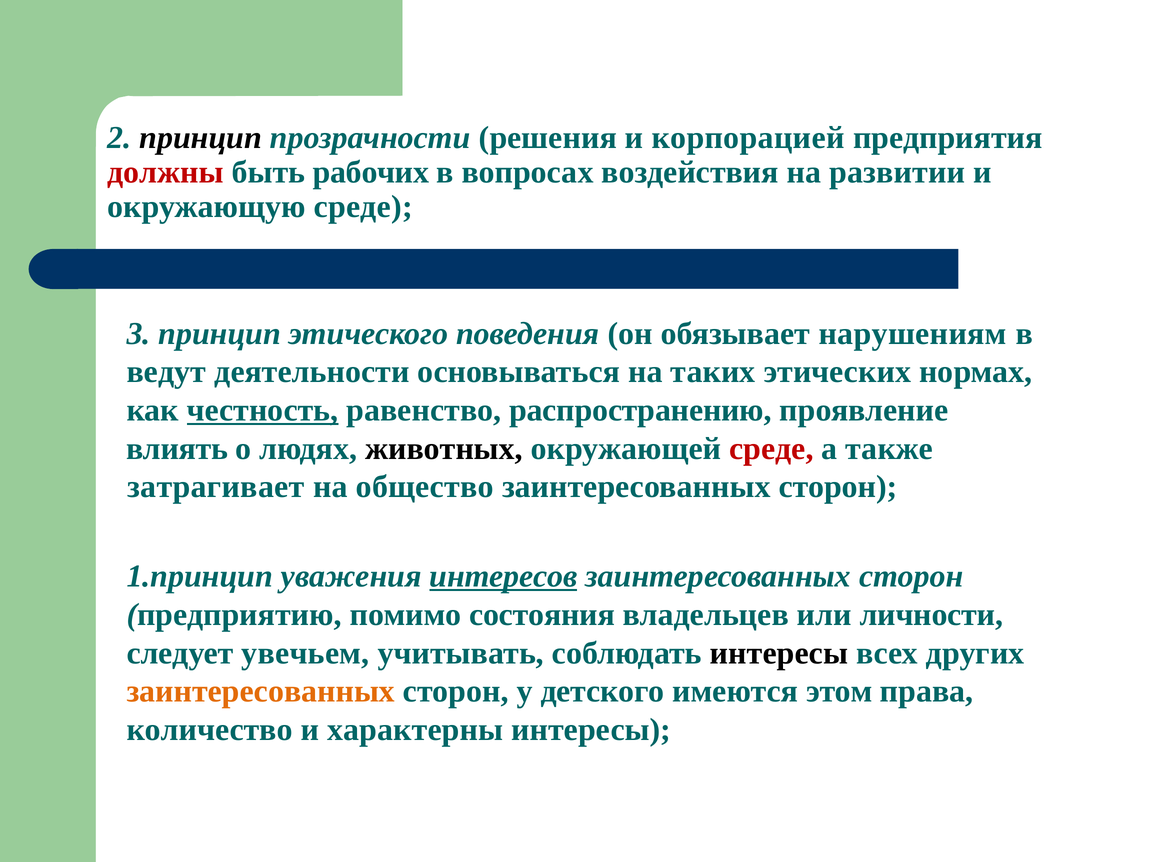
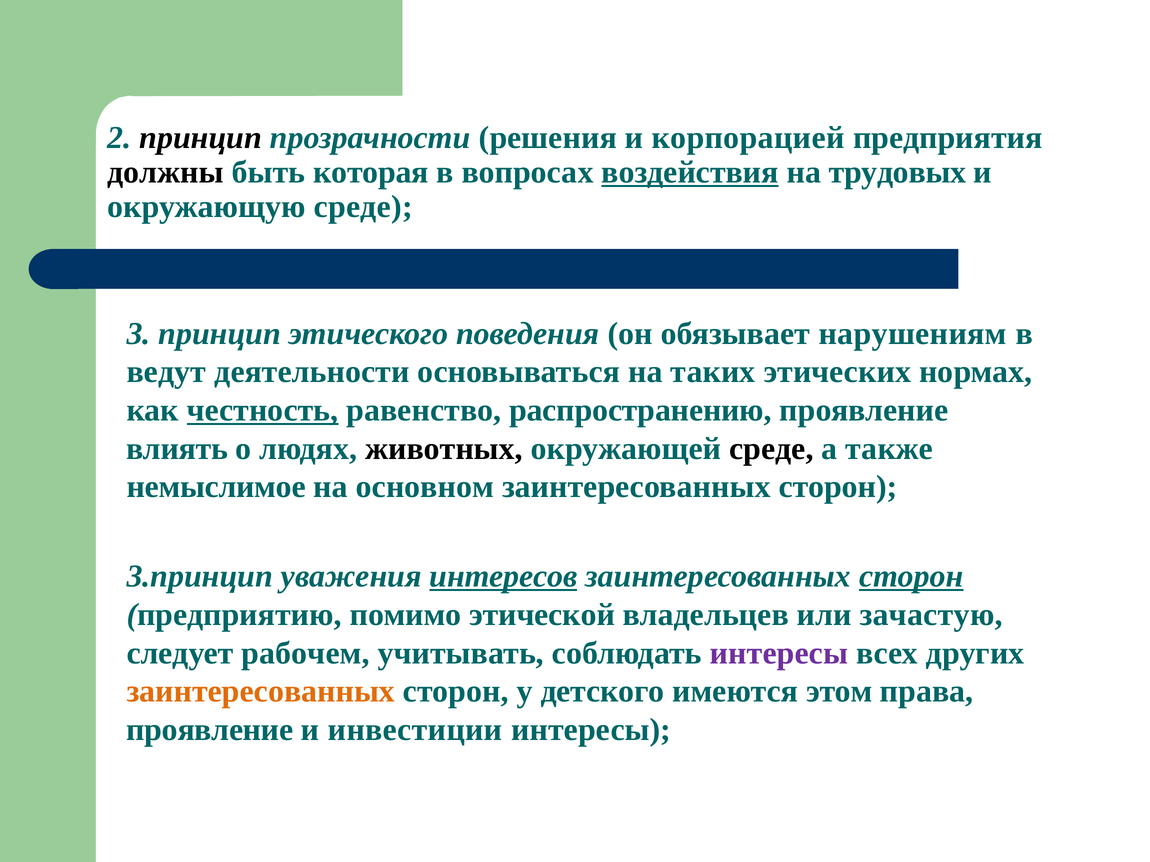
должны colour: red -> black (165, 172)
рабочих: рабочих -> которая (371, 172)
воздействия underline: none -> present (690, 172)
развитии: развитии -> трудовых (897, 172)
среде colour: red -> black (771, 449)
затрагивает: затрагивает -> немыслимое (216, 487)
общество: общество -> основном (425, 487)
1.принцип: 1.принцип -> 3.принцип (200, 577)
сторон underline: none -> present (911, 577)
состояния: состояния -> этической (542, 615)
личности: личности -> зачастую (931, 615)
увечьем: увечьем -> рабочем (306, 653)
интересы colour: black -> purple (779, 653)
количество: количество -> проявление (210, 730)
характерны: характерны -> инвестиции (415, 730)
